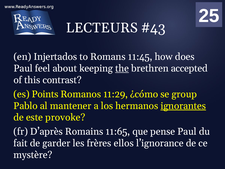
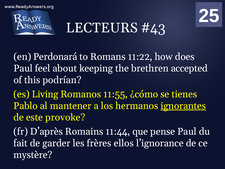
Injertados: Injertados -> Perdonará (55, 57)
11:45: 11:45 -> 11:22 (140, 57)
the underline: present -> none (122, 68)
contrast: contrast -> podrían (62, 80)
Points: Points -> Living (45, 94)
11:29: 11:29 -> 11:55 (116, 94)
group: group -> tienes (184, 94)
11:65: 11:65 -> 11:44 (118, 131)
